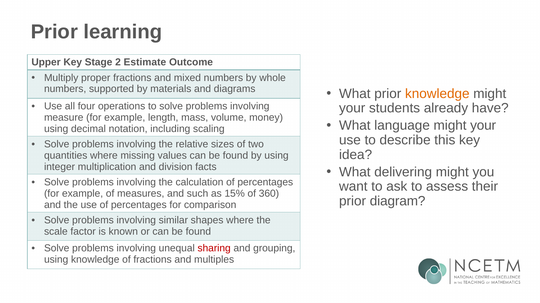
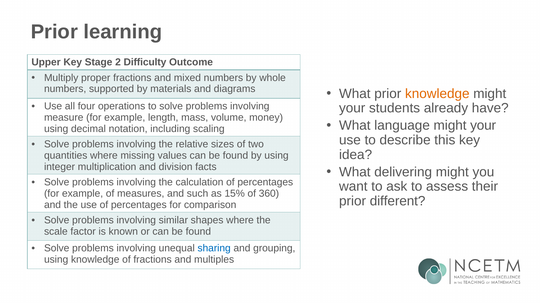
Estimate: Estimate -> Difficulty (145, 62)
diagram: diagram -> different (398, 202)
sharing colour: red -> blue (214, 249)
